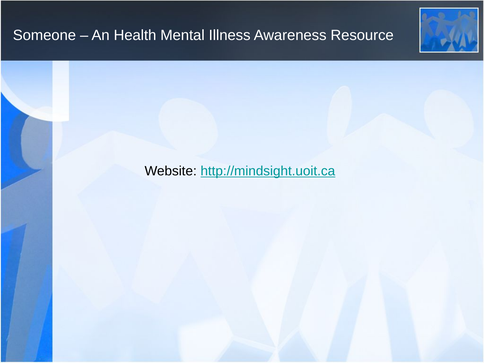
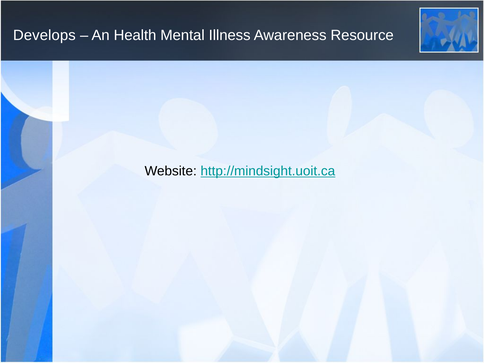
Someone: Someone -> Develops (44, 35)
